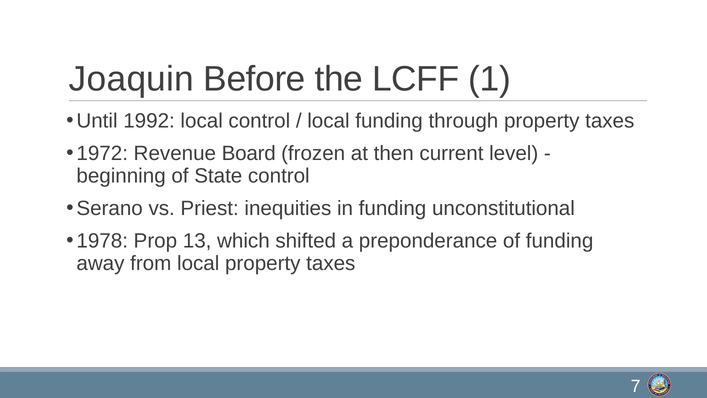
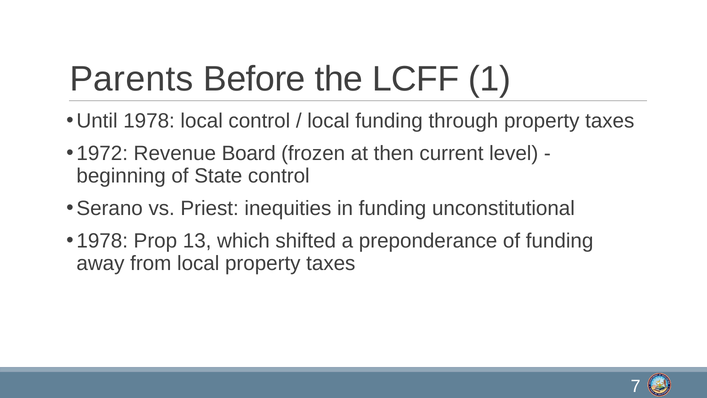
Joaquin: Joaquin -> Parents (131, 79)
1992: 1992 -> 1978 (149, 121)
